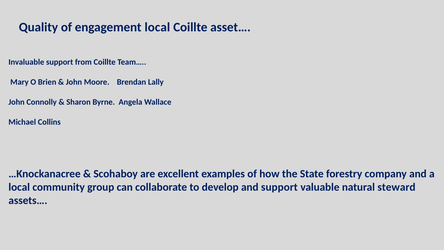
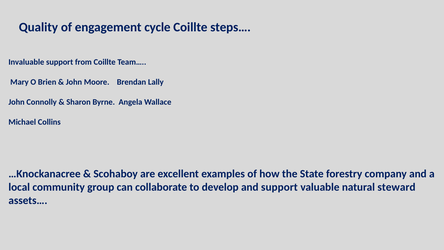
engagement local: local -> cycle (157, 27)
asset…: asset… -> steps… (231, 27)
